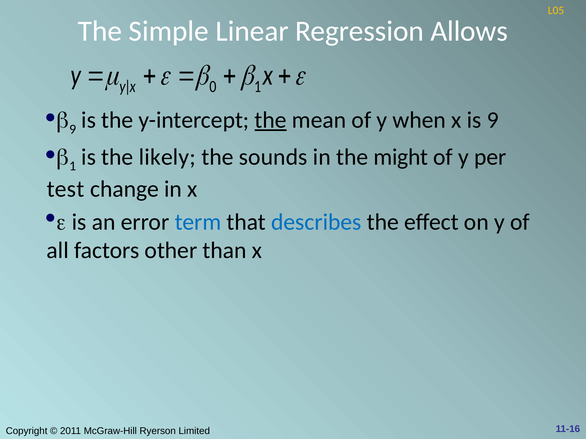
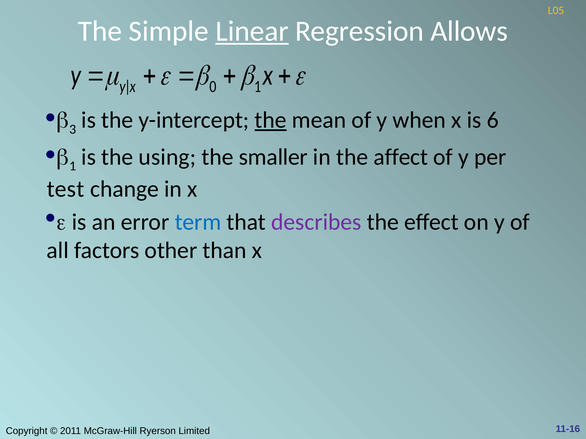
Linear underline: none -> present (252, 31)
9: 9 -> 3 (73, 129)
is 9: 9 -> 6 (493, 120)
likely: likely -> using (167, 157)
sounds: sounds -> smaller (273, 157)
might: might -> affect (401, 157)
describes colour: blue -> purple (316, 222)
